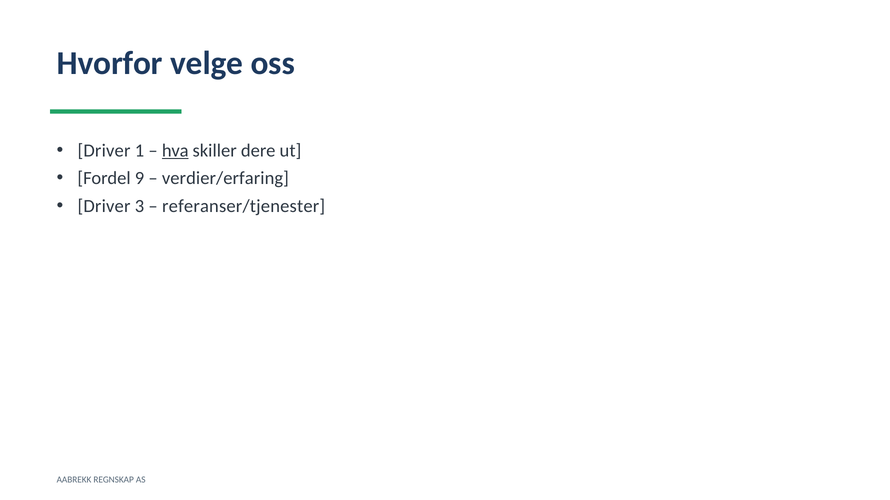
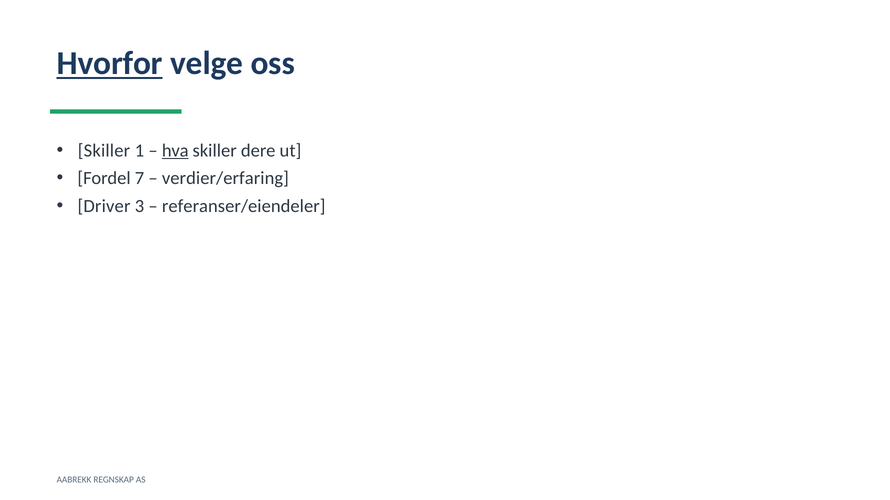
Hvorfor underline: none -> present (110, 64)
Driver: Driver -> Skiller (104, 151)
9: 9 -> 7 (140, 179)
referanser/tjenester: referanser/tjenester -> referanser/eiendeler (244, 206)
